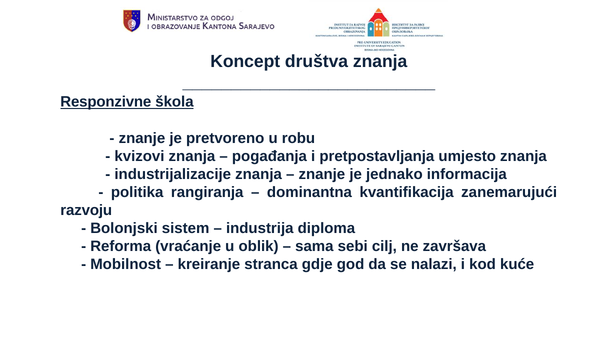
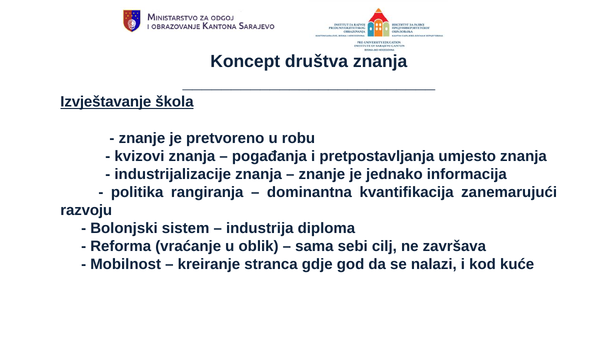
Responzivne: Responzivne -> Izvještavanje (106, 102)
